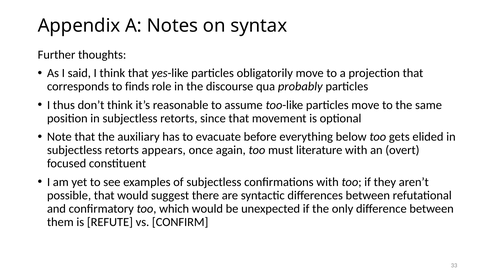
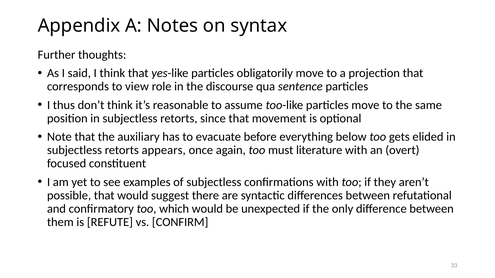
finds: finds -> view (137, 87)
probably: probably -> sentence (300, 87)
